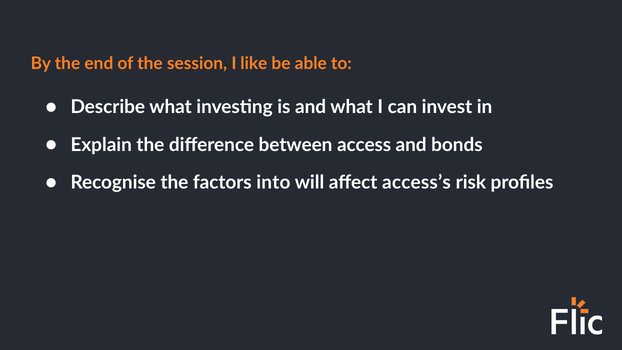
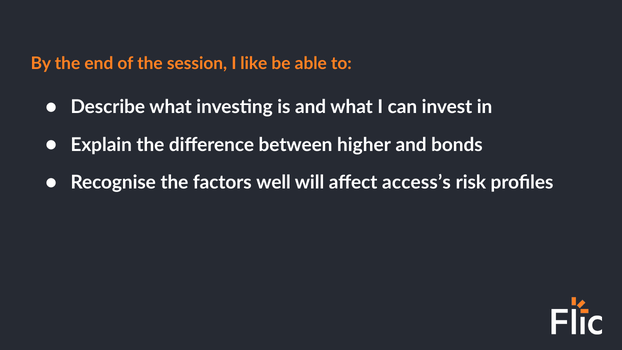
access: access -> higher (364, 145)
into: into -> well (274, 183)
